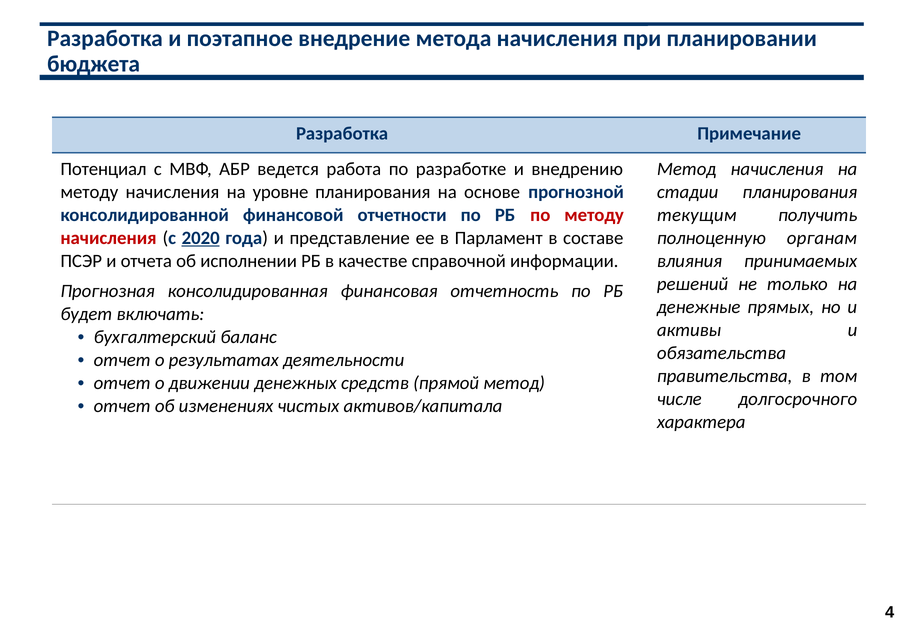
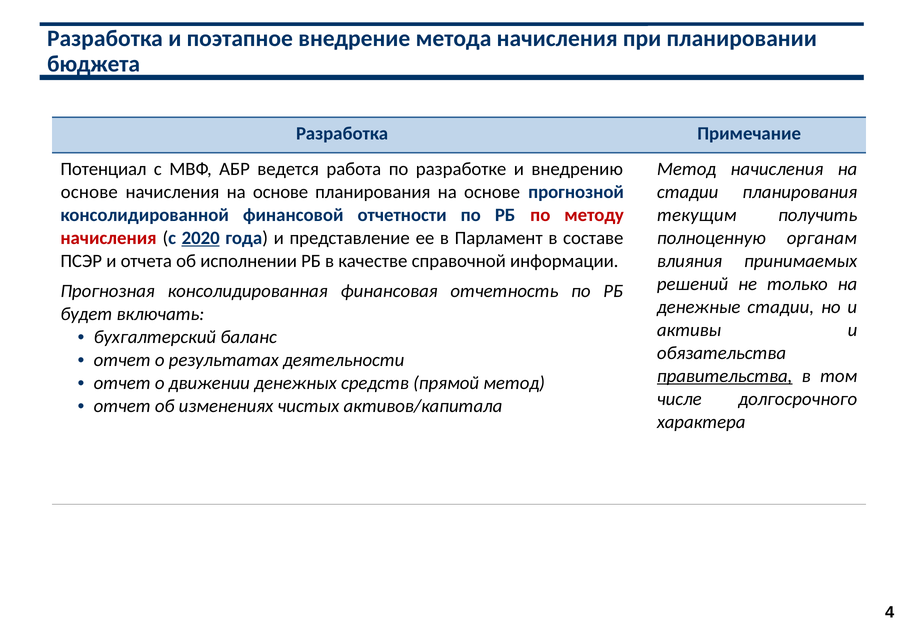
методу: методу -> основе (89, 192)
начисления на уровне: уровне -> основе (281, 192)
денежные прямых: прямых -> стадии (781, 307)
правительства underline: none -> present (725, 376)
